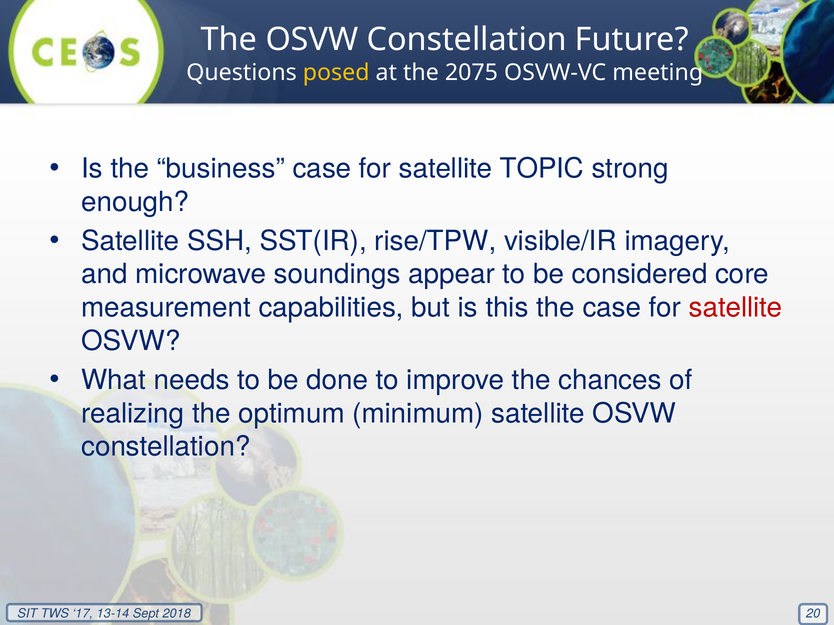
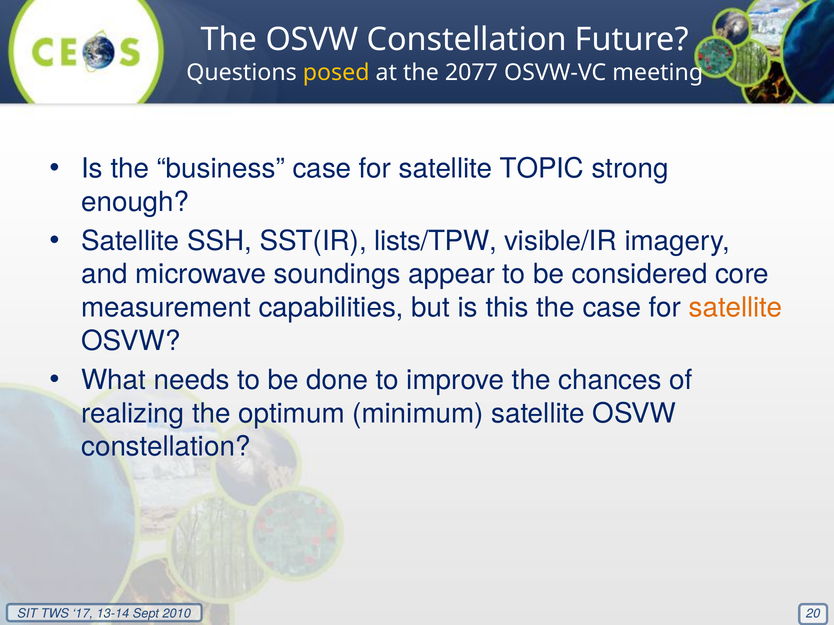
2075: 2075 -> 2077 (471, 72)
rise/TPW: rise/TPW -> lists/TPW (436, 241)
satellite colour: red -> orange (736, 308)
2018: 2018 -> 2010 (177, 614)
